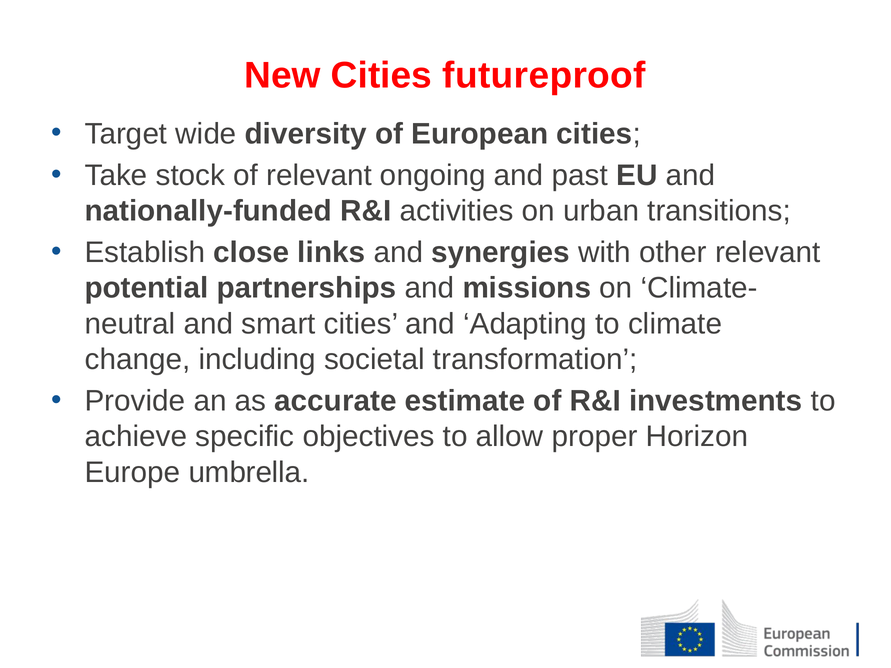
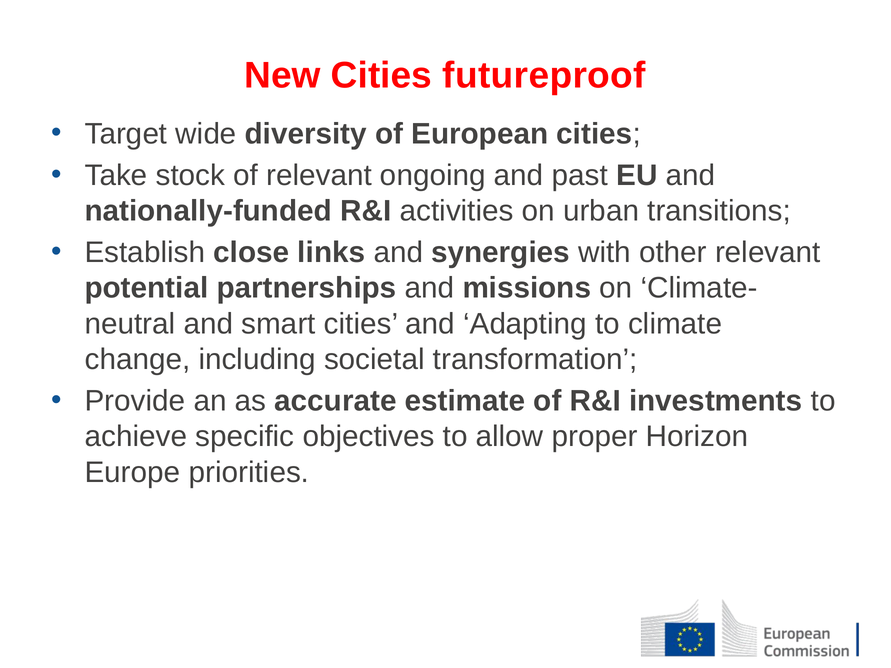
umbrella: umbrella -> priorities (249, 472)
